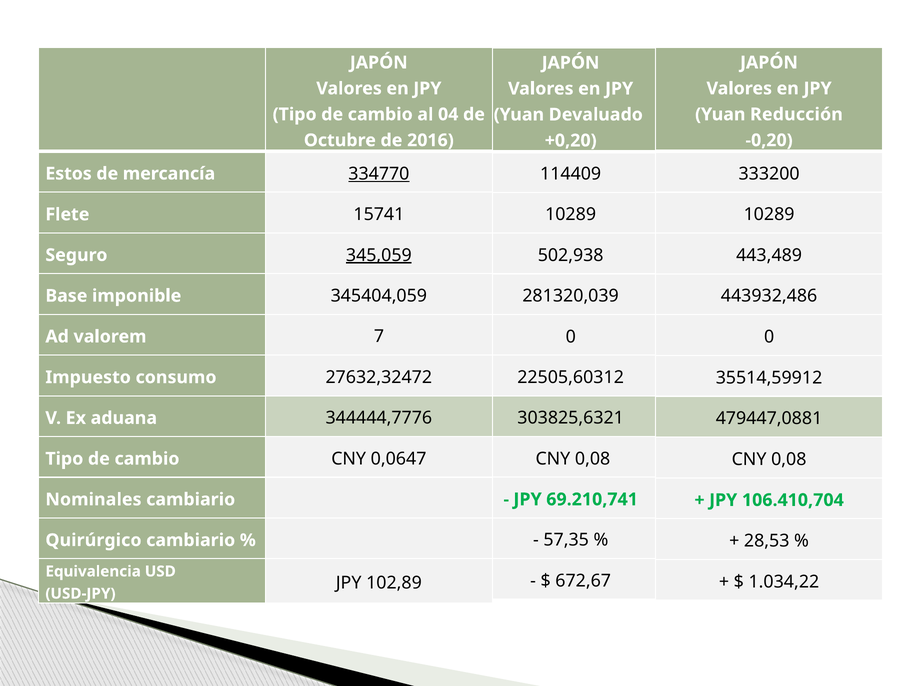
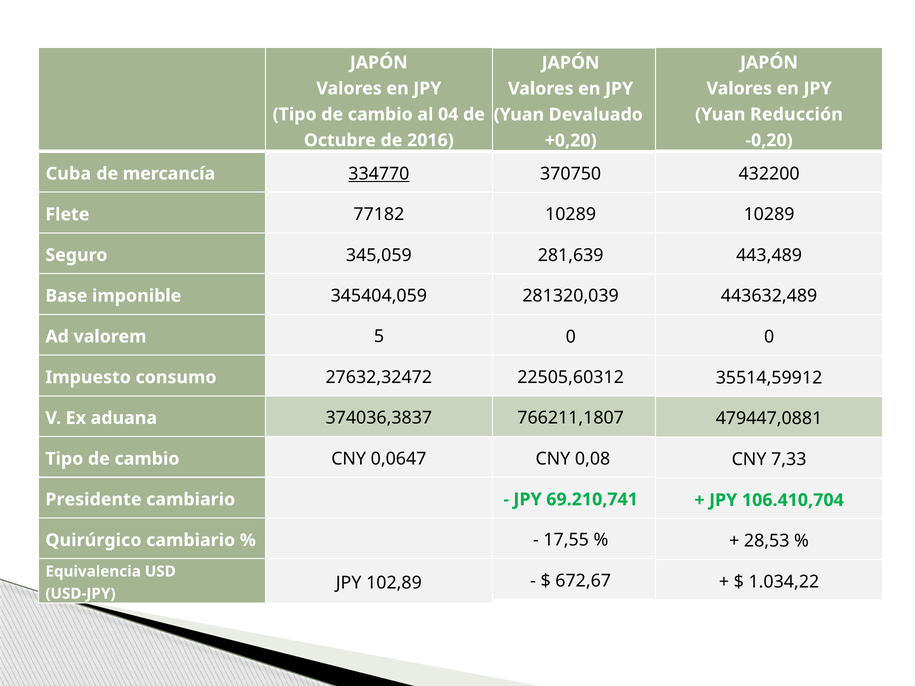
333200: 333200 -> 432200 (769, 174)
114409: 114409 -> 370750 (571, 174)
Estos: Estos -> Cuba (68, 174)
15741: 15741 -> 77182 (379, 214)
502,938: 502,938 -> 281,639 (571, 255)
345,059 underline: present -> none (379, 255)
443932,486: 443932,486 -> 443632,489 (769, 296)
7: 7 -> 5 (379, 337)
303825,6321: 303825,6321 -> 766211,1807 (571, 418)
344444,7776: 344444,7776 -> 374036,3837 (379, 418)
0,08: 0,08 -> 7,33 (789, 459)
Nominales: Nominales -> Presidente (93, 500)
57,35: 57,35 -> 17,55 (566, 540)
